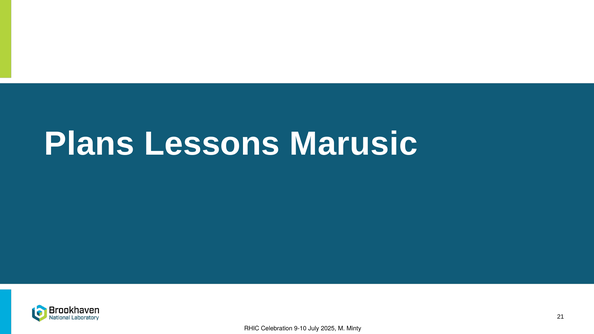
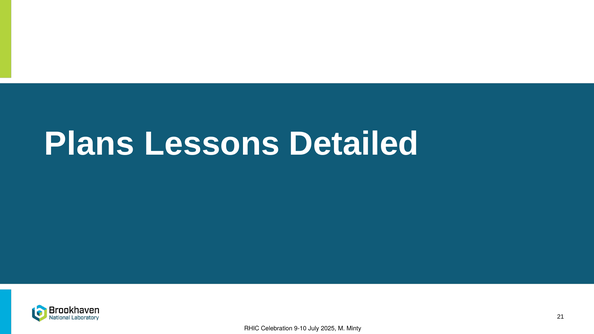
Marusic: Marusic -> Detailed (354, 144)
